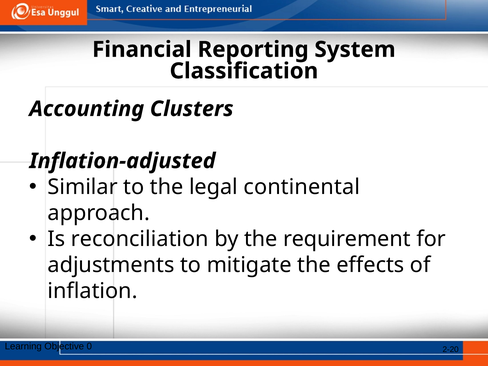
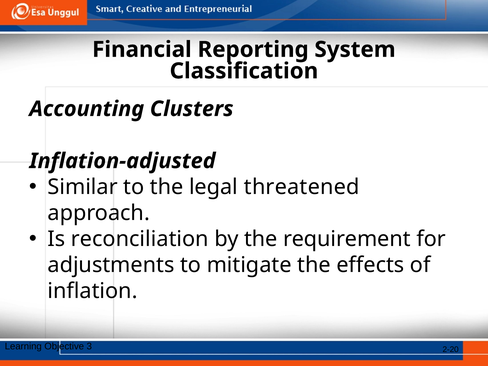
continental: continental -> threatened (302, 187)
0: 0 -> 3 (89, 346)
